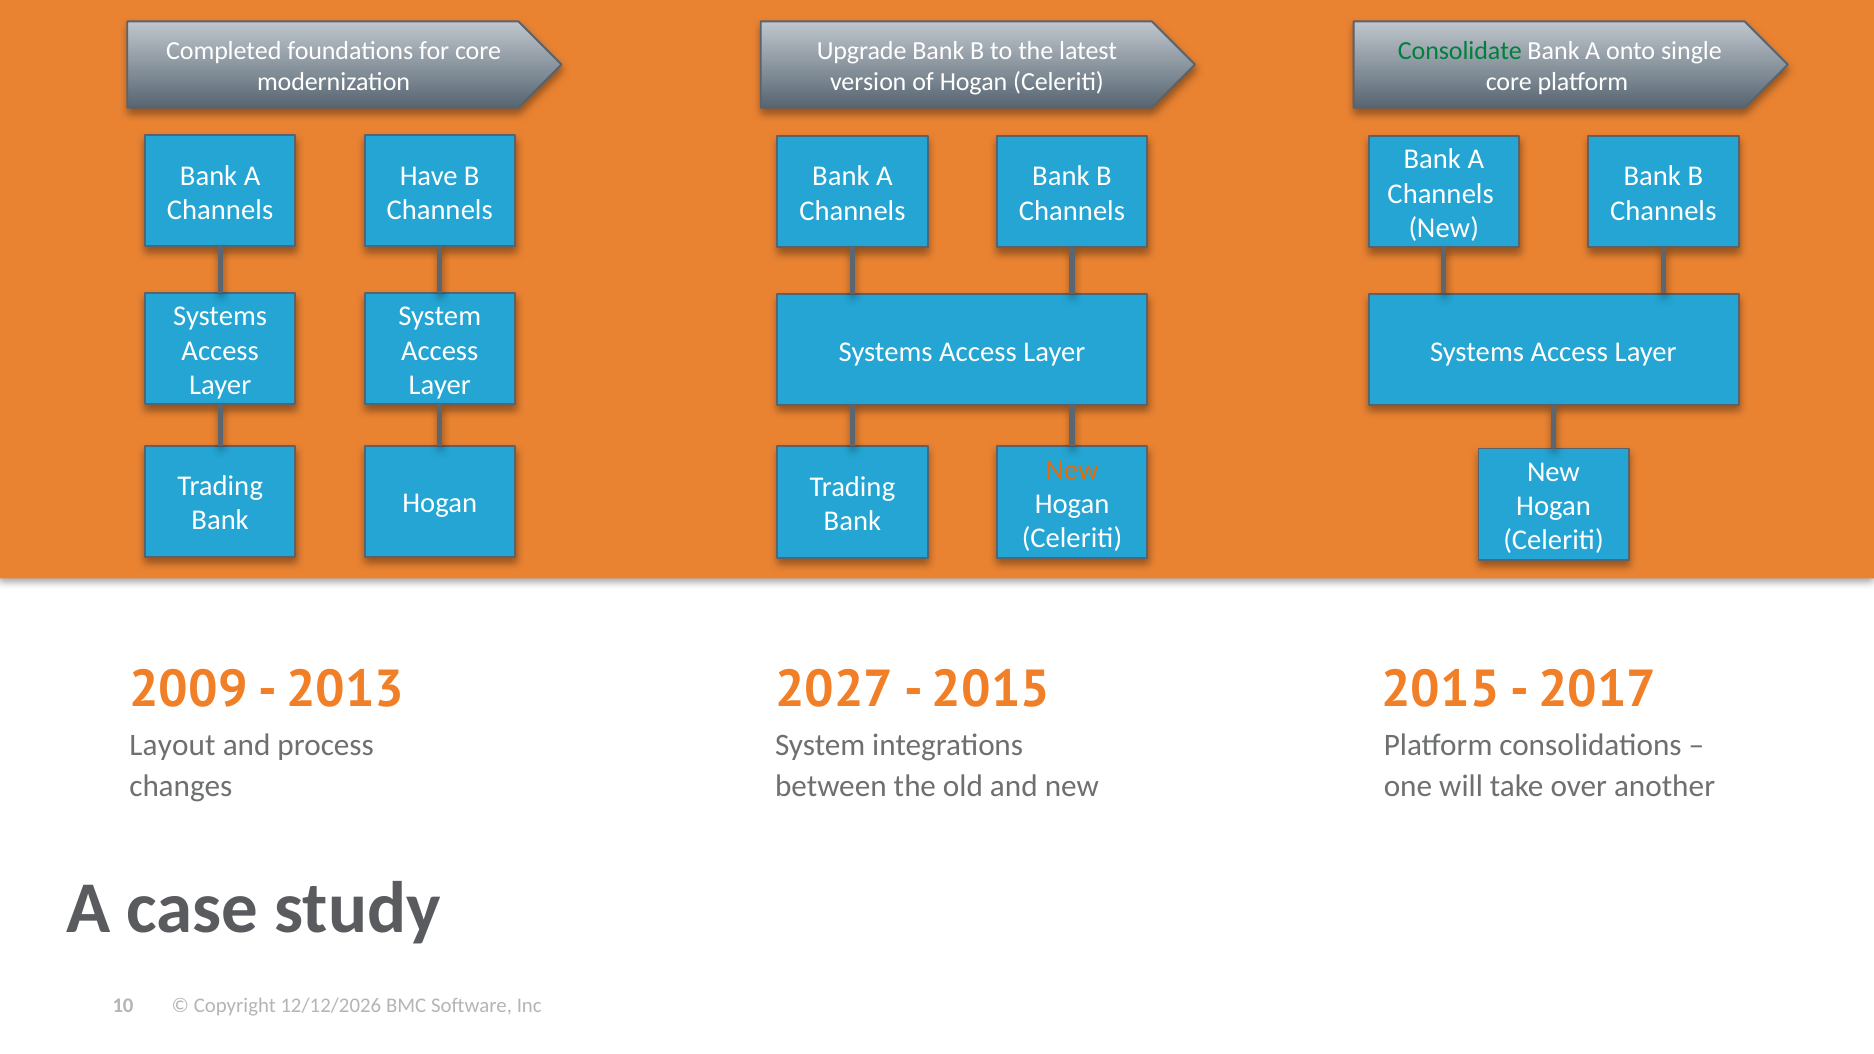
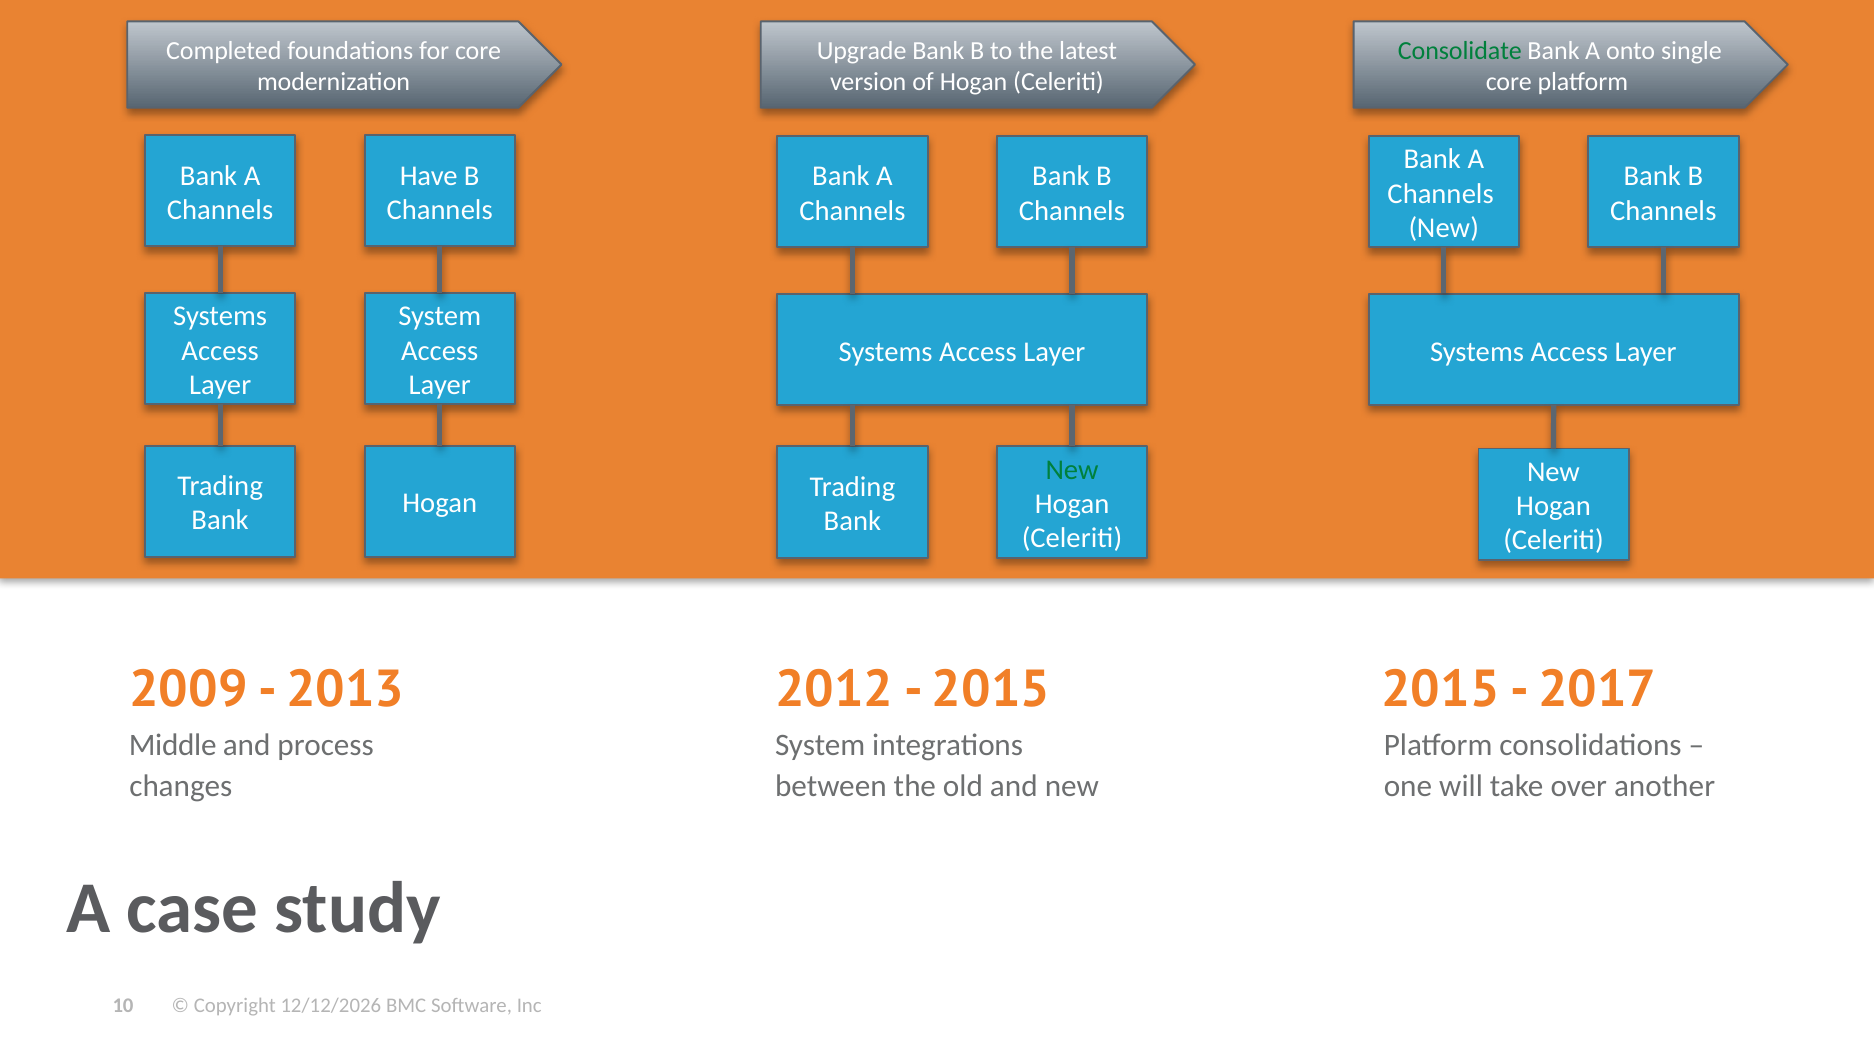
New colour: orange -> green (1072, 470)
2027: 2027 -> 2012 (834, 689)
Layout: Layout -> Middle (173, 745)
